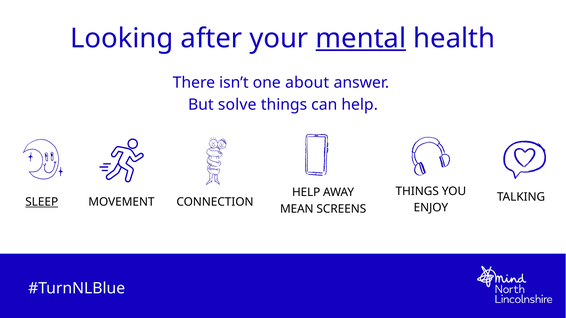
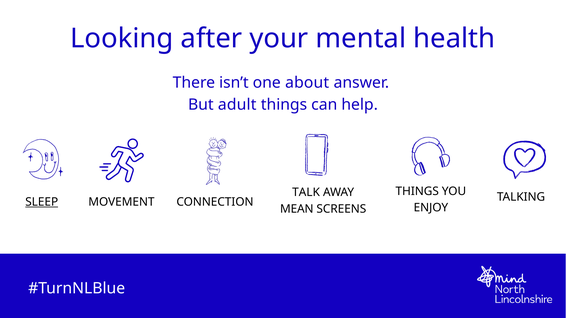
mental underline: present -> none (361, 39)
solve: solve -> adult (237, 105)
HELP: HELP -> TALK (306, 193)
